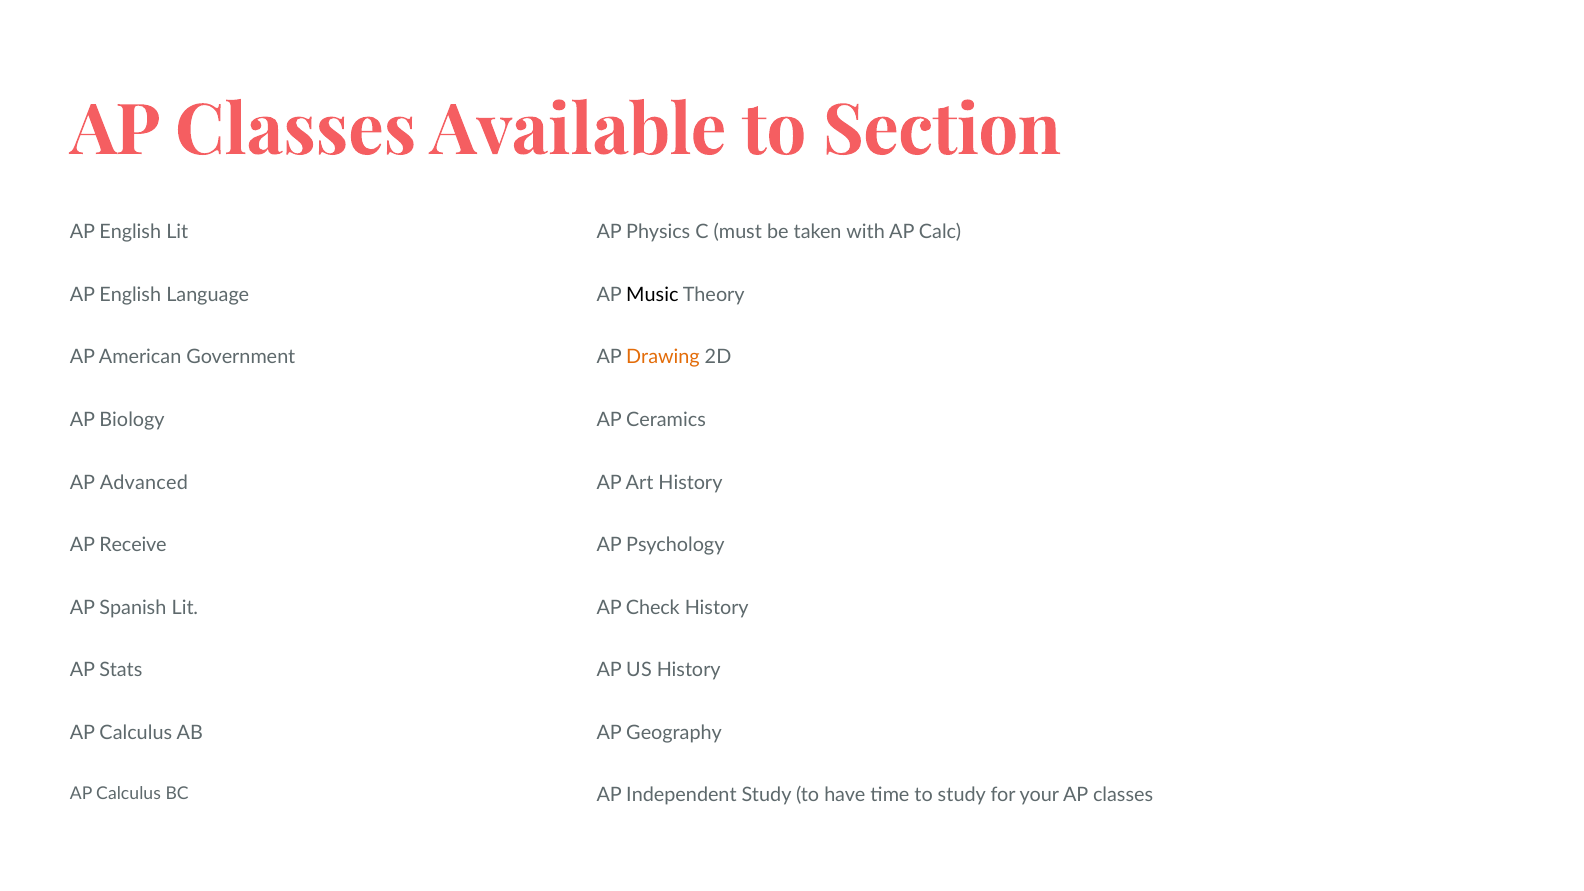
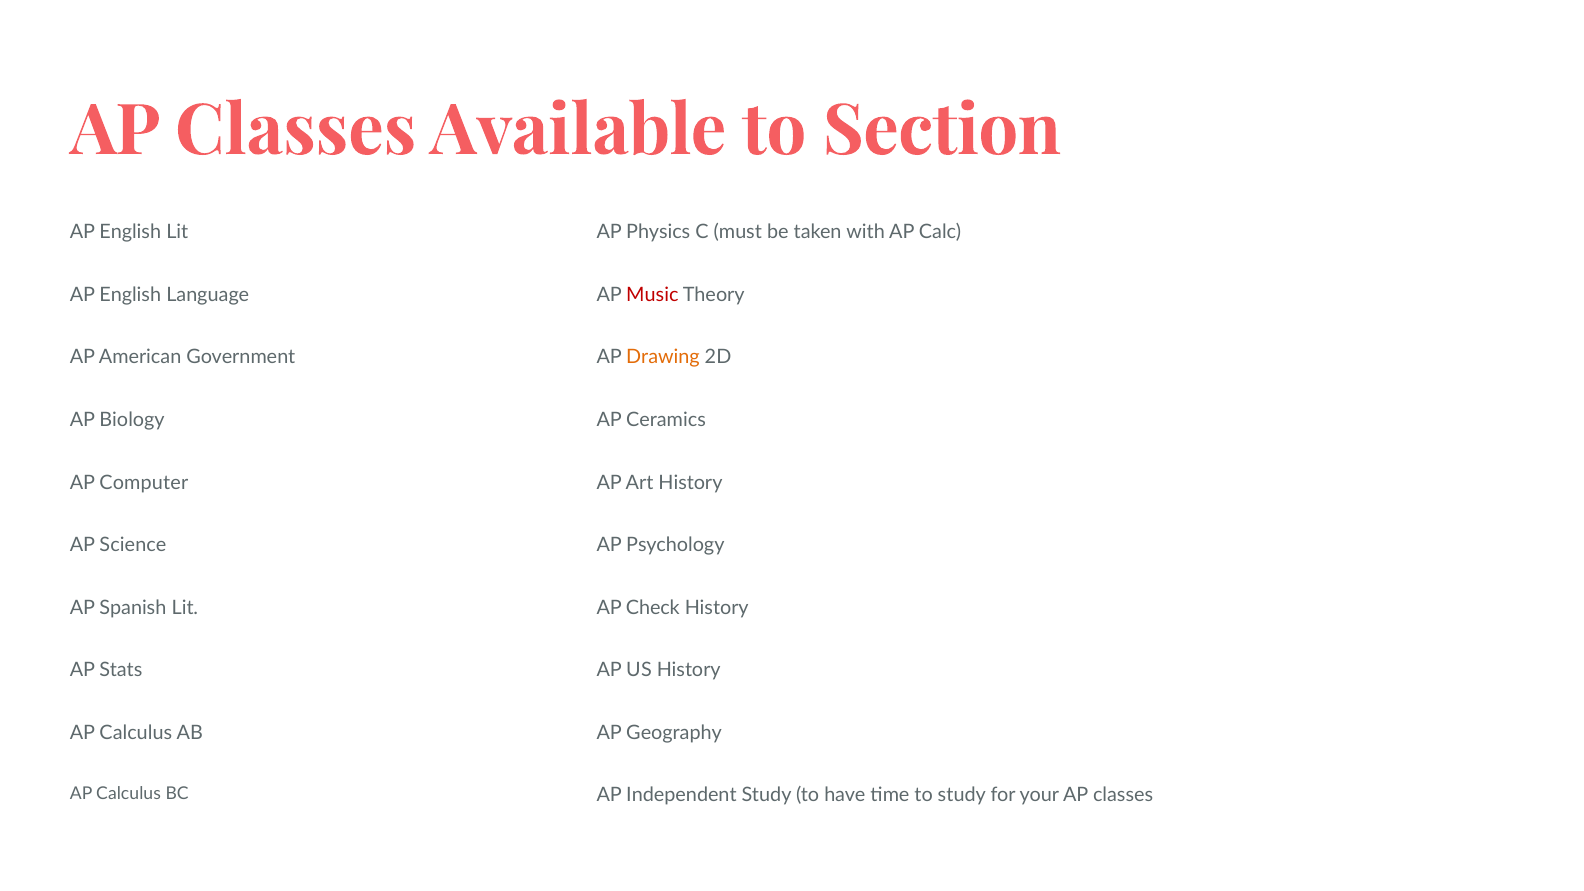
Music colour: black -> red (652, 295)
Advanced: Advanced -> Computer (144, 483)
Receive: Receive -> Science (133, 545)
